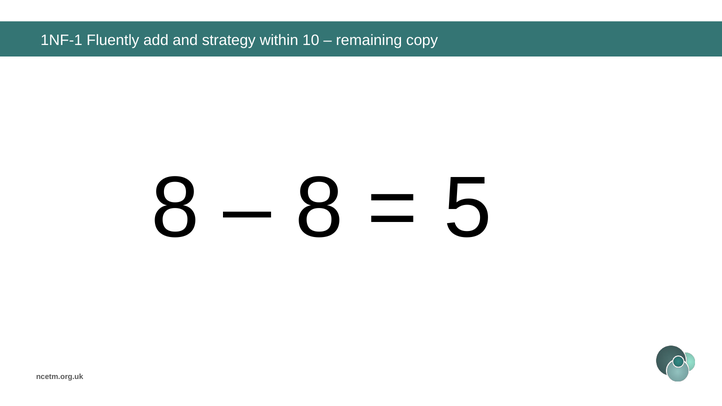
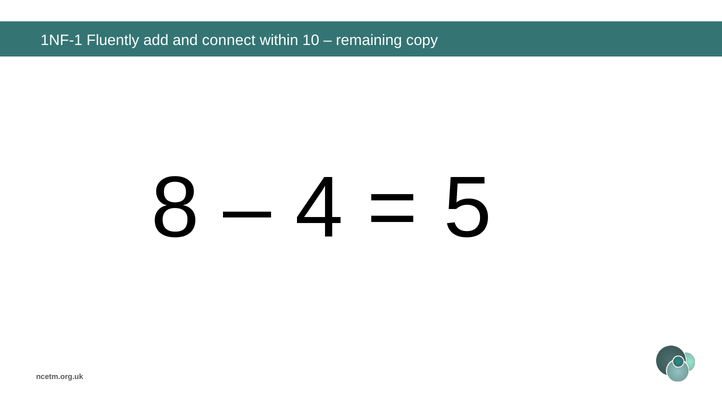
strategy: strategy -> connect (229, 40)
8: 8 -> 4 (319, 208)
